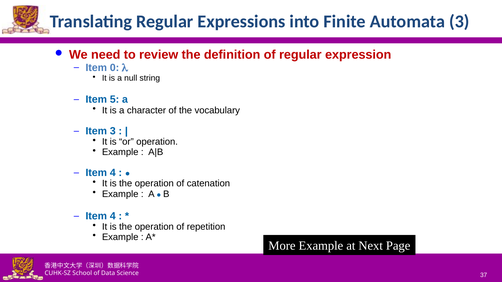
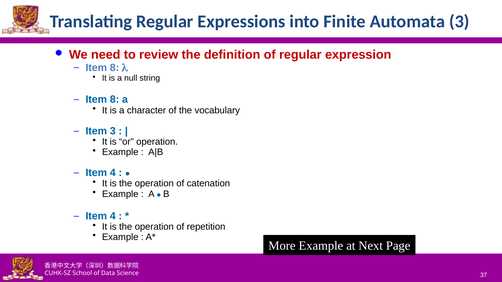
0: 0 -> 8 (115, 68)
5: 5 -> 8 (115, 100)
